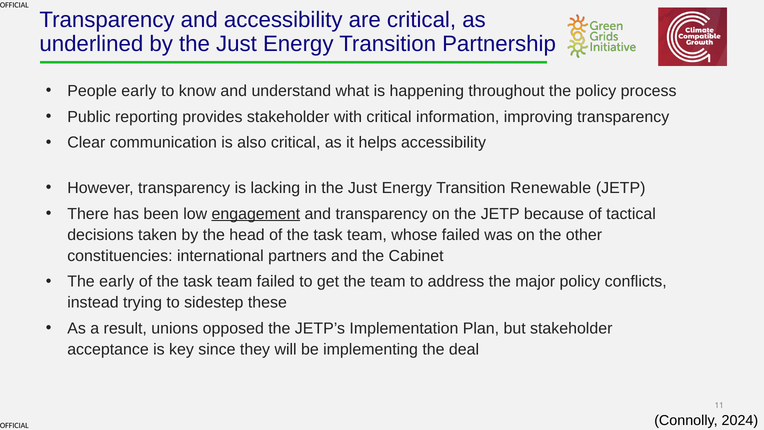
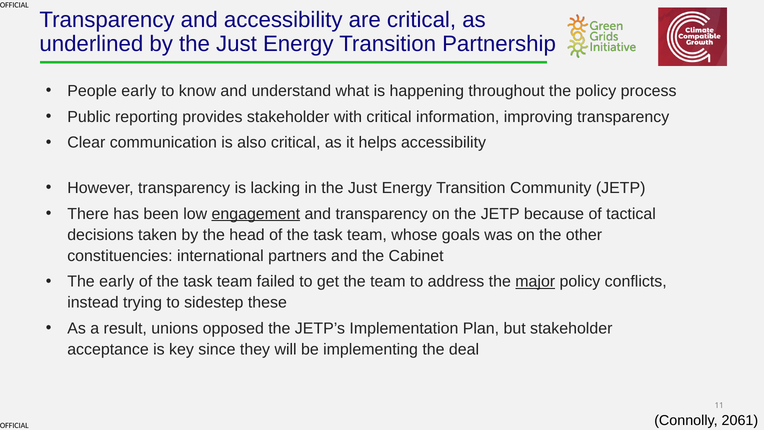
Renewable: Renewable -> Community (551, 188)
whose failed: failed -> goals (461, 235)
major underline: none -> present (535, 281)
2024: 2024 -> 2061 (740, 420)
